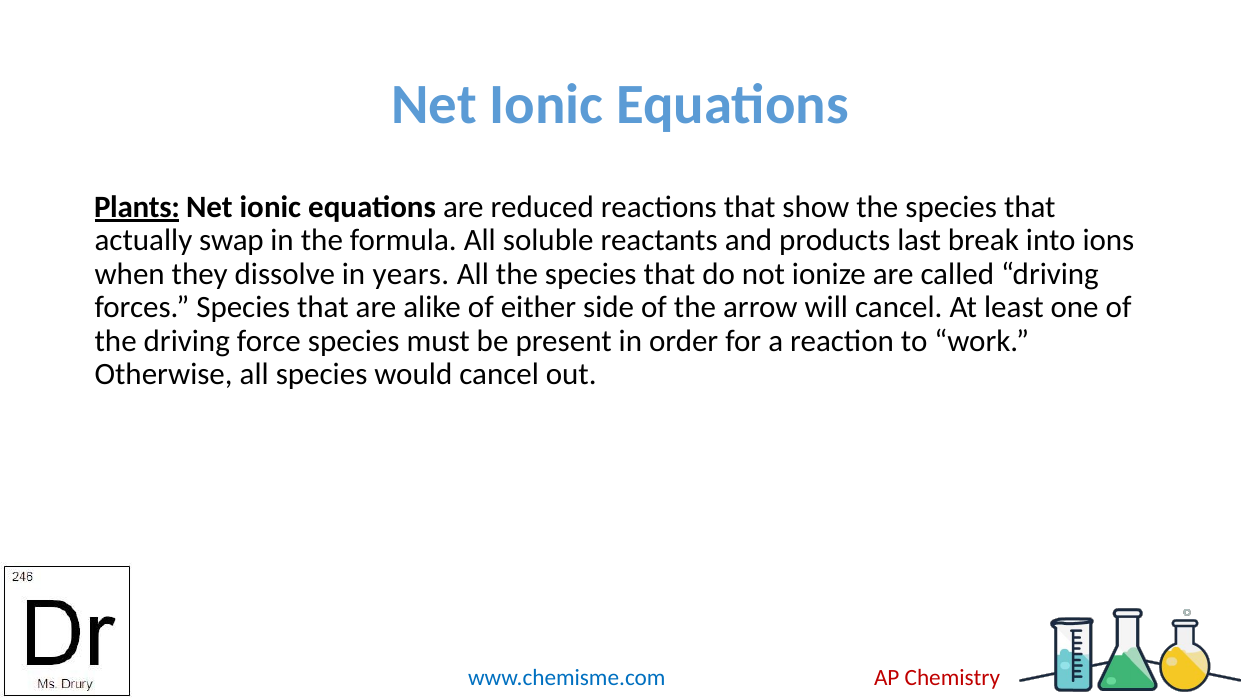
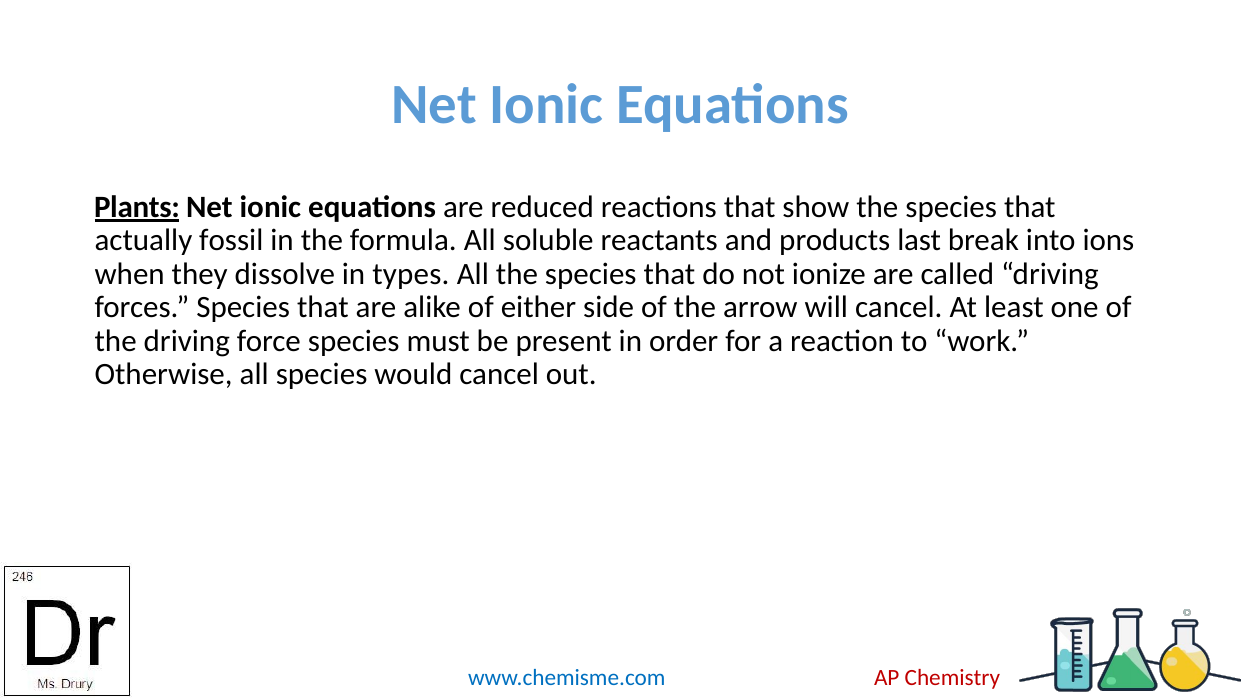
swap: swap -> fossil (231, 241)
years: years -> types (411, 274)
